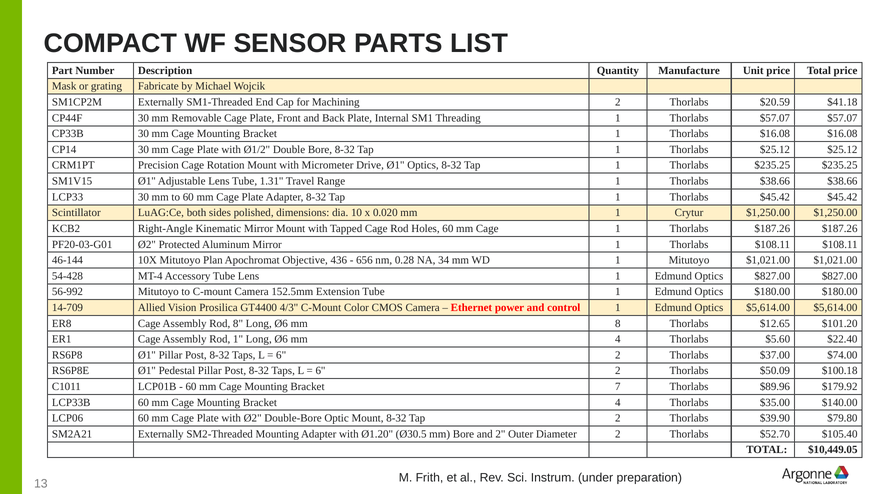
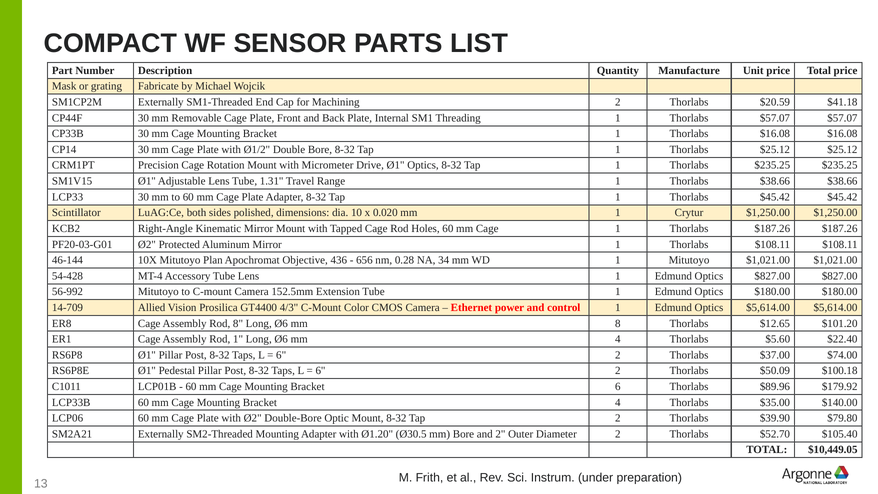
Bracket 7: 7 -> 6 (618, 386)
